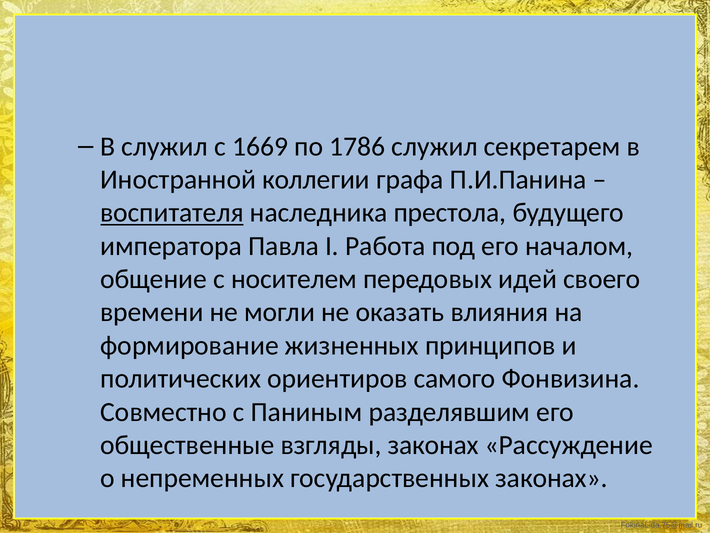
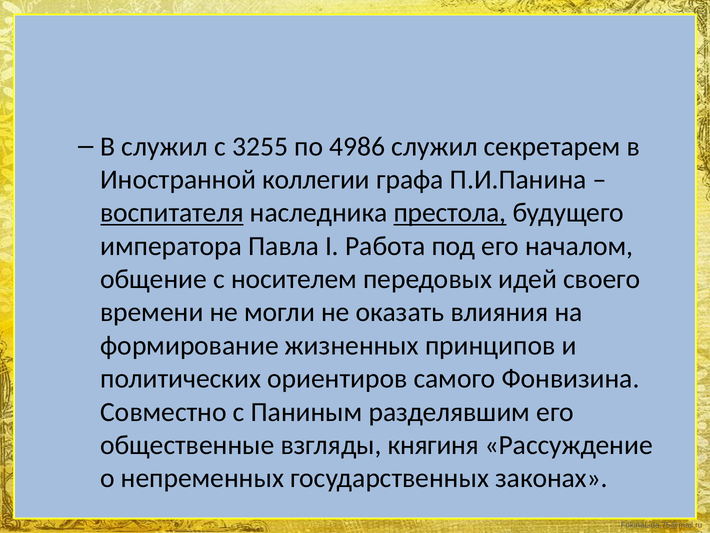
1669: 1669 -> 3255 (260, 146)
1786: 1786 -> 4986 (357, 146)
престола underline: none -> present (450, 213)
взгляды законах: законах -> княгиня (433, 445)
